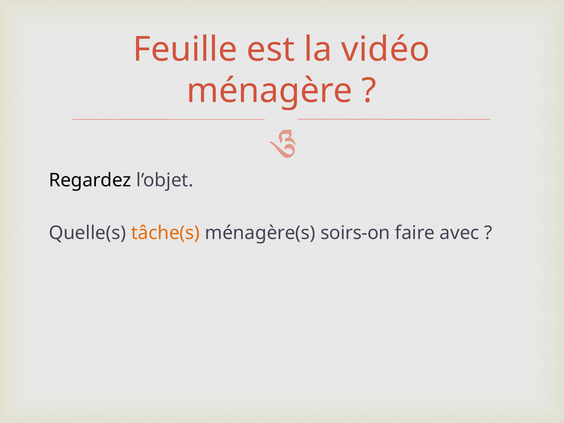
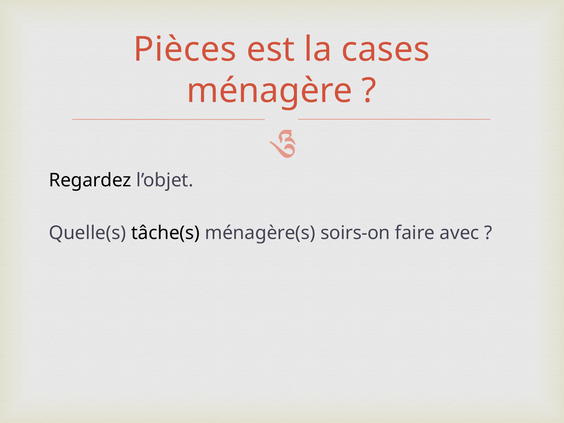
Feuille: Feuille -> Pièces (185, 49)
vidéo: vidéo -> cases (385, 49)
tâche(s colour: orange -> black (166, 233)
